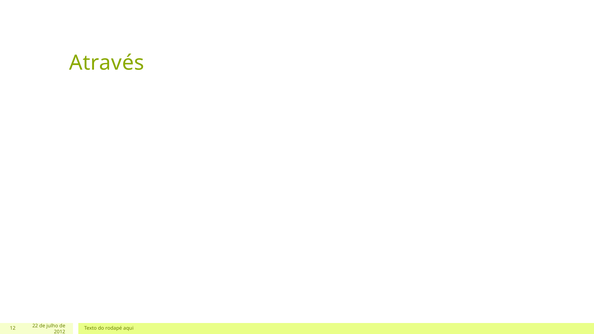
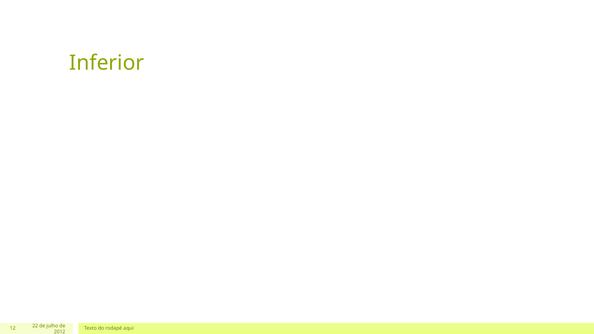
Através: Através -> Inferior (107, 63)
